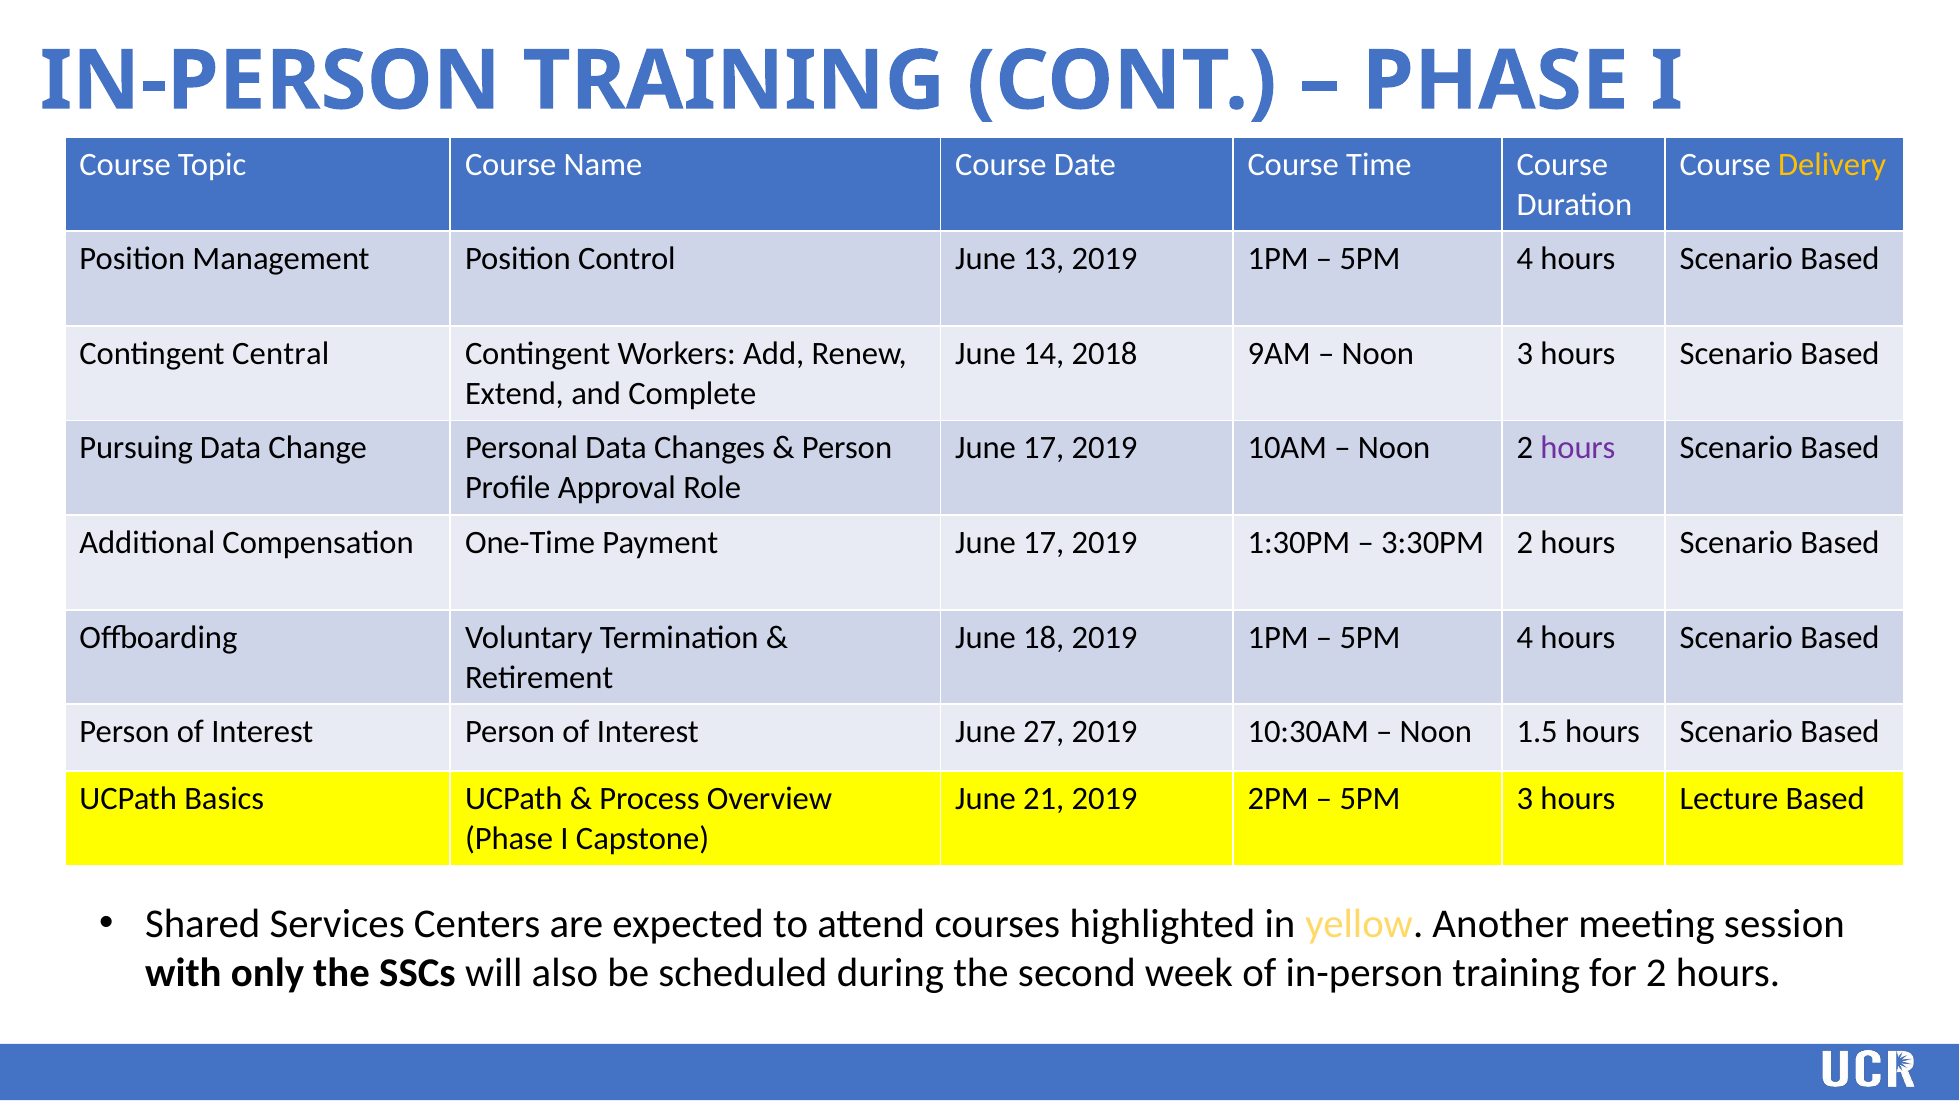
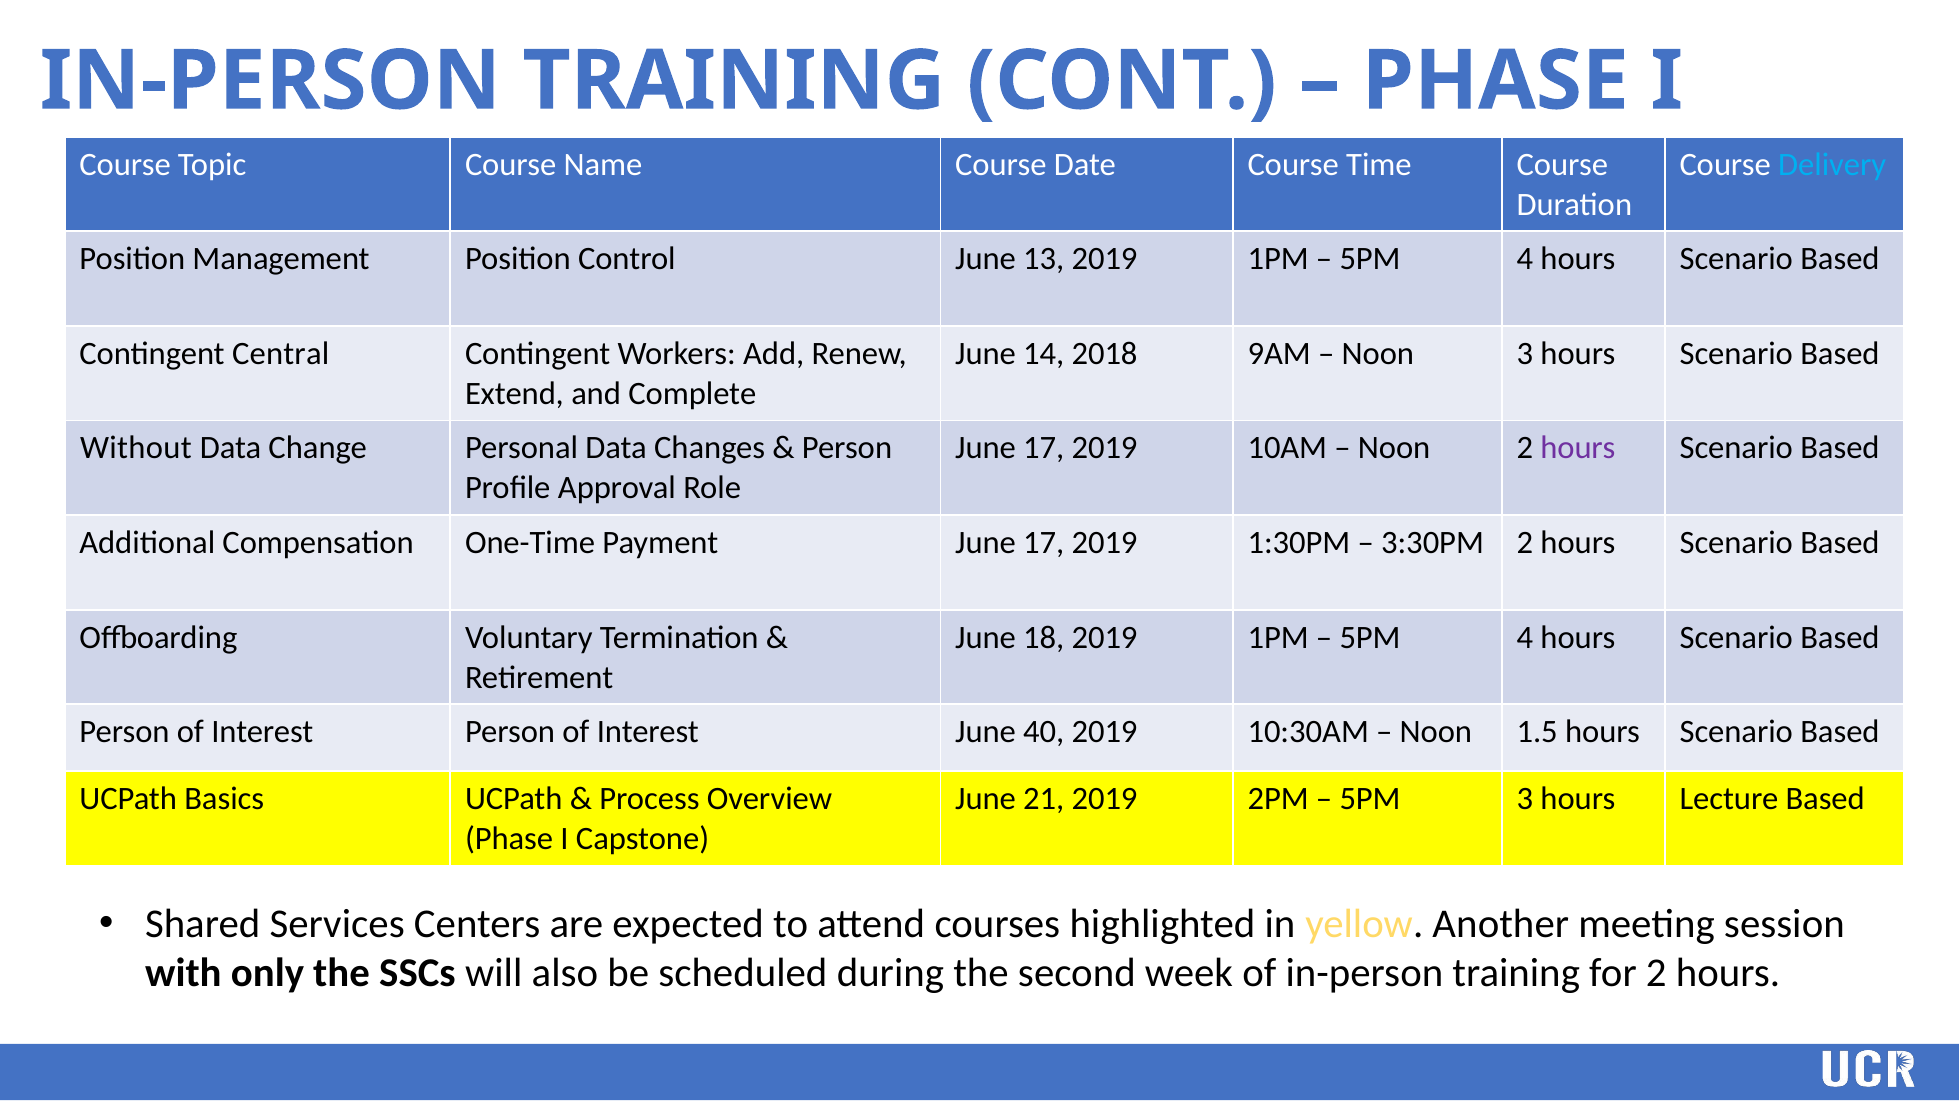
Delivery colour: yellow -> light blue (1832, 164)
Pursuing: Pursuing -> Without (136, 448)
27: 27 -> 40 (1044, 732)
